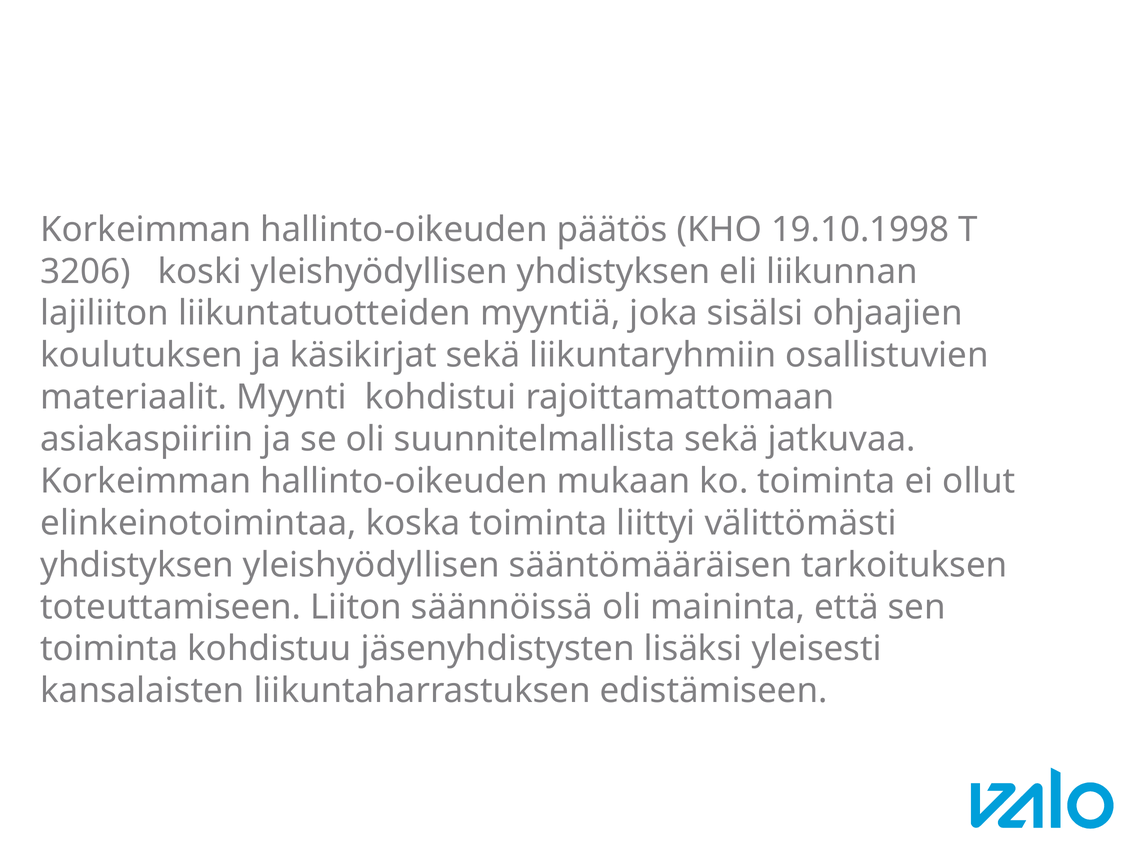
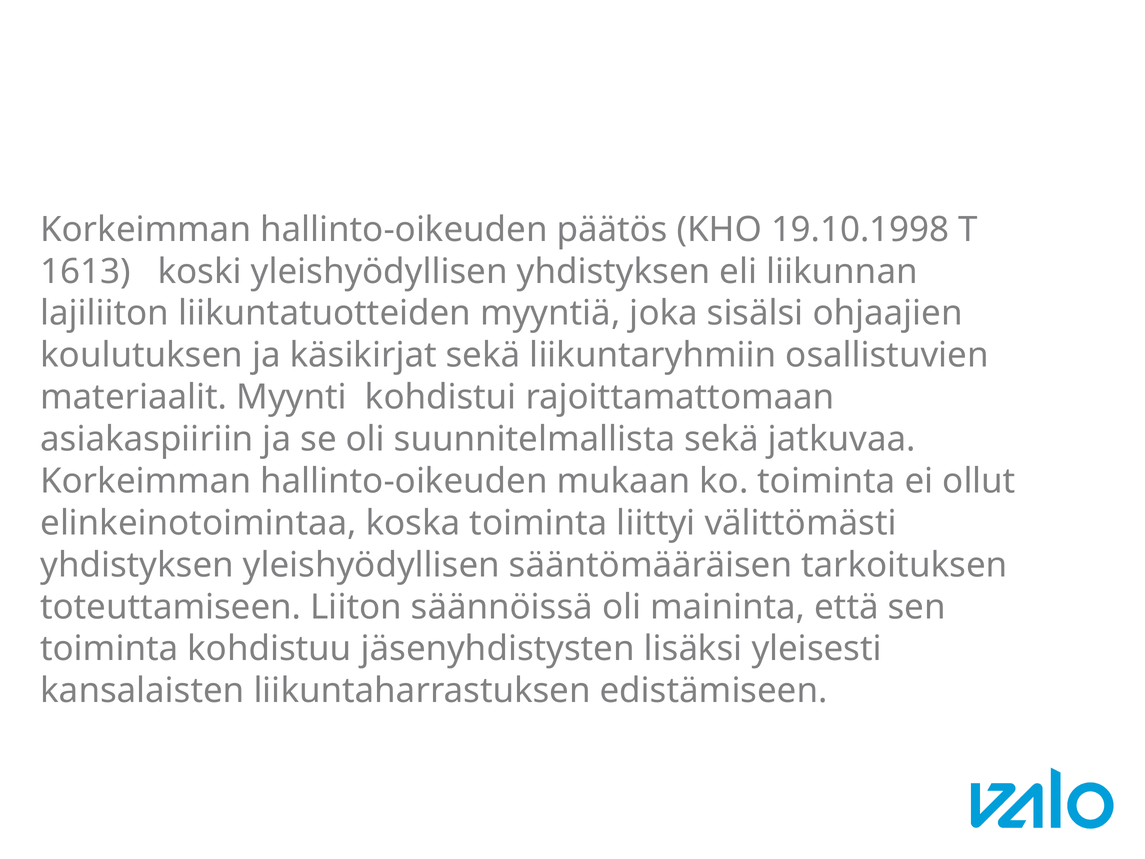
3206: 3206 -> 1613 (85, 271)
